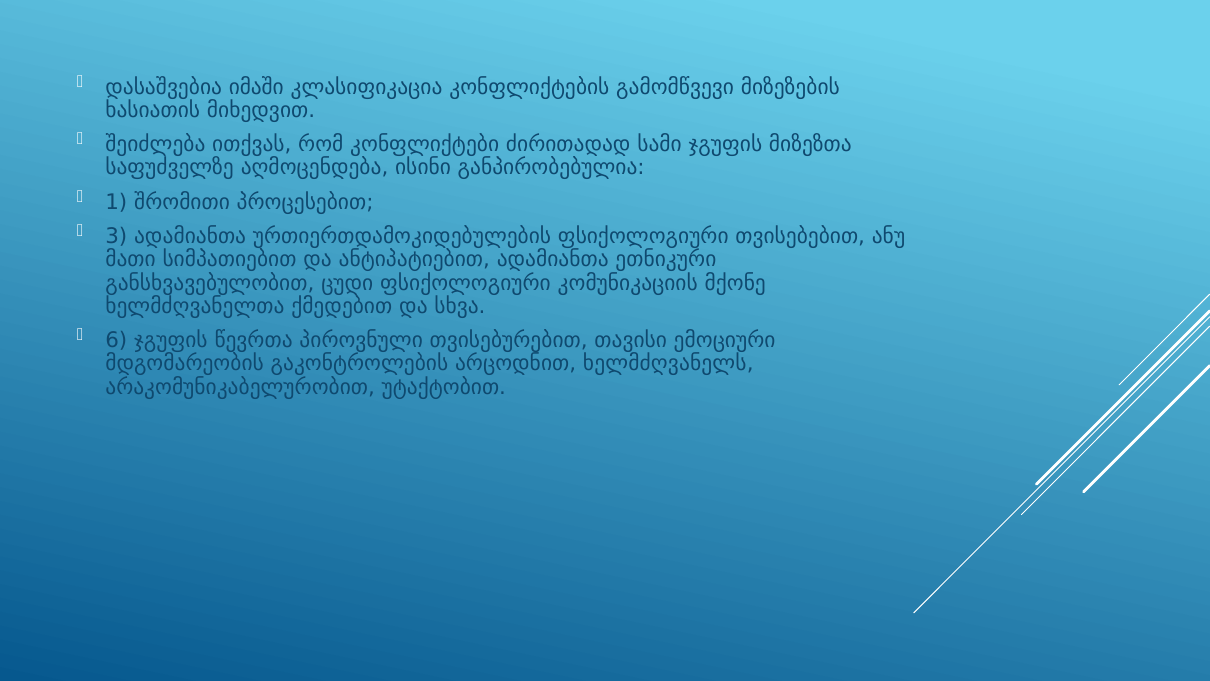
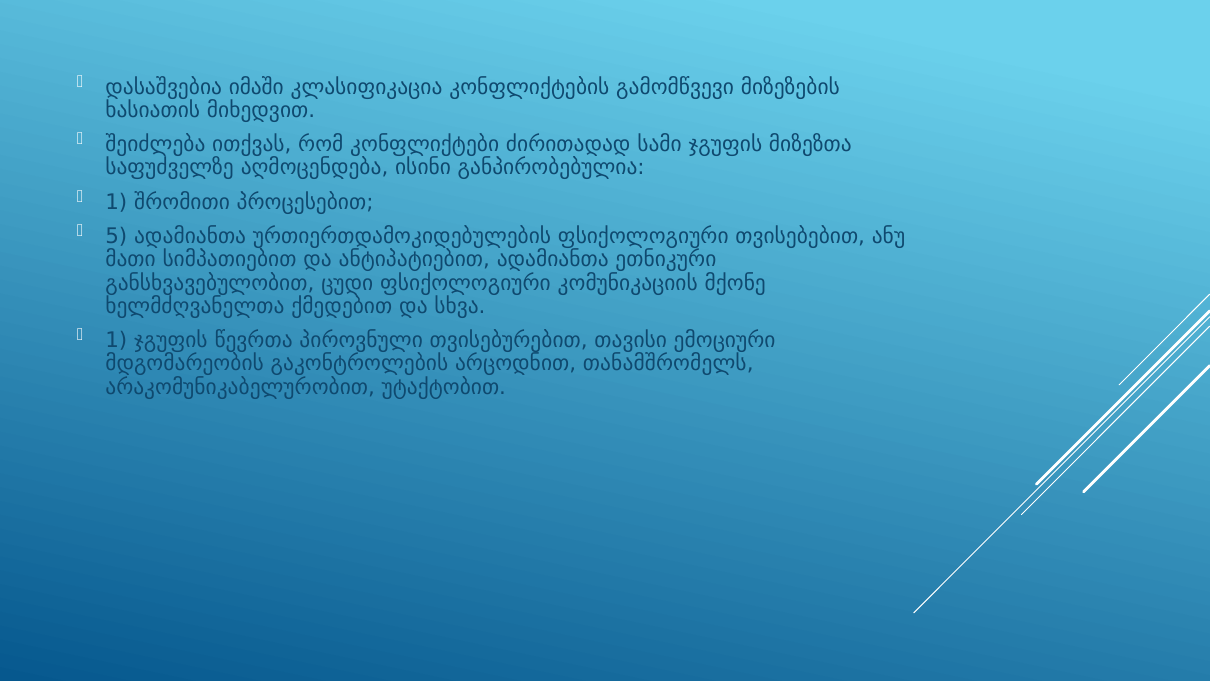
3: 3 -> 5 (116, 237)
6: 6 -> 1 (116, 340)
ხელმძღვანელს: ხელმძღვანელს -> თანამშრომელს (668, 364)
